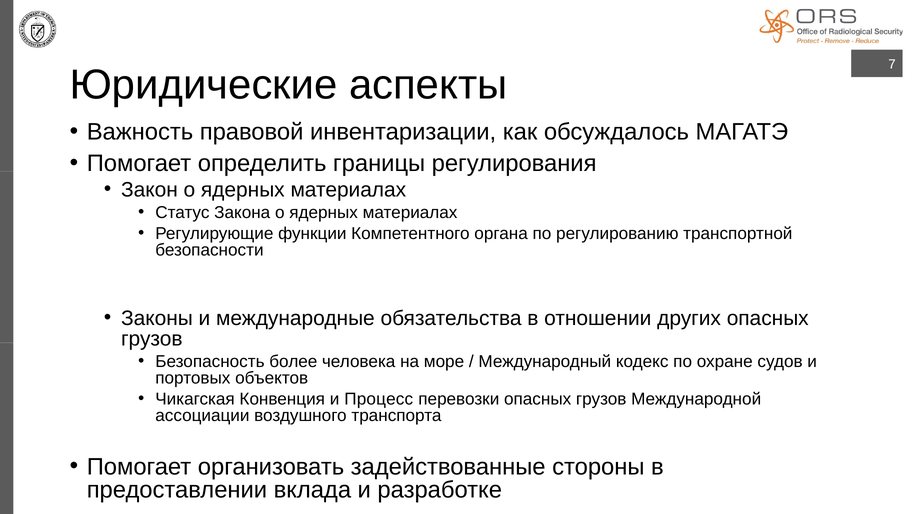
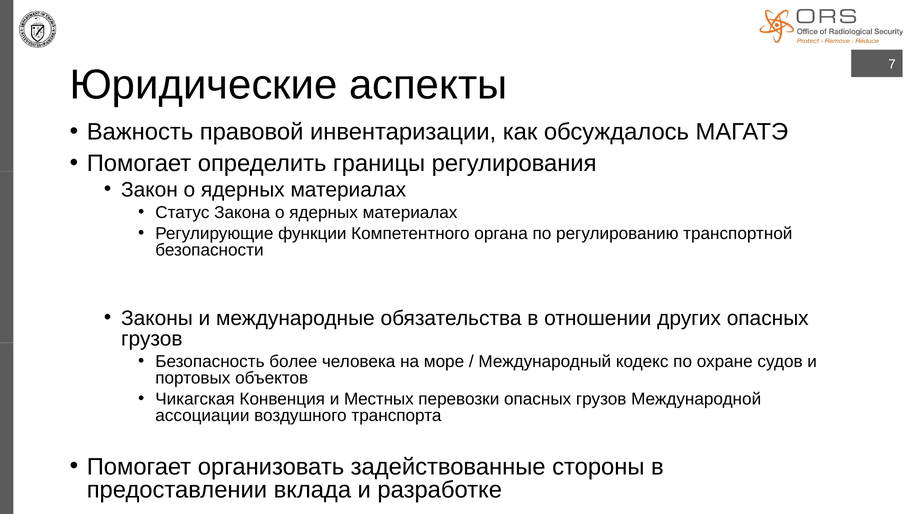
Процесс: Процесс -> Местных (379, 399)
